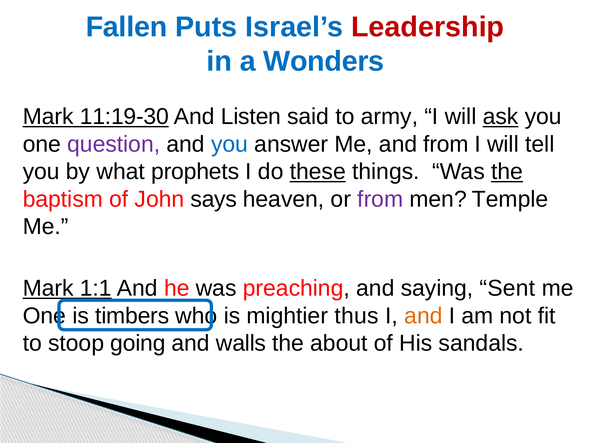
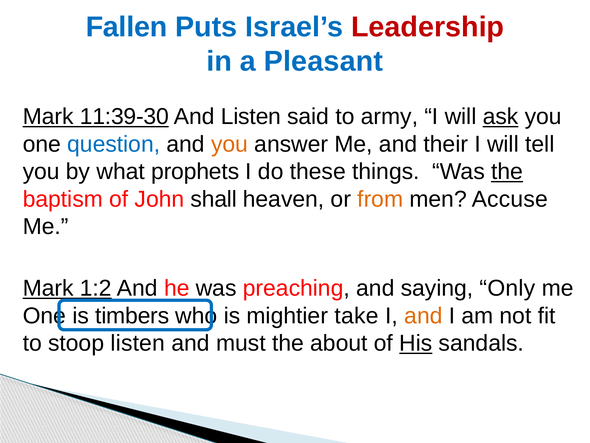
Wonders: Wonders -> Pleasant (323, 61)
11:19-30: 11:19-30 -> 11:39-30 (124, 117)
question colour: purple -> blue (114, 144)
you colour: blue -> orange (229, 144)
and from: from -> their (446, 144)
these underline: present -> none (318, 172)
says: says -> shall (214, 199)
from colour: purple -> orange (380, 199)
Temple: Temple -> Accuse (510, 199)
1:1: 1:1 -> 1:2 (96, 288)
Sent: Sent -> Only (507, 288)
thus: thus -> take (356, 315)
stoop going: going -> listen (138, 343)
walls: walls -> must (241, 343)
His underline: none -> present (416, 343)
